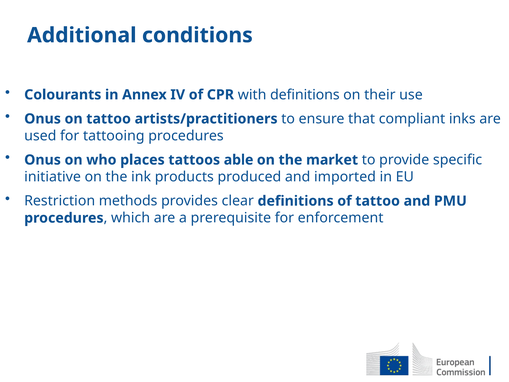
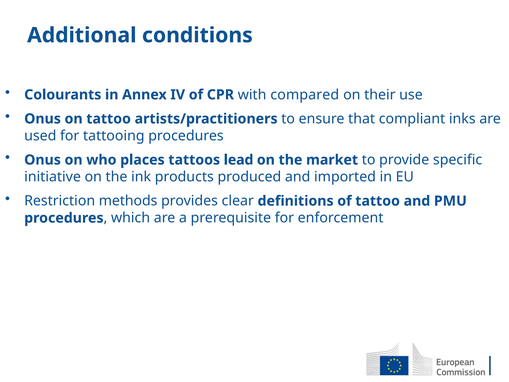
with definitions: definitions -> compared (305, 95)
able: able -> lead (239, 160)
